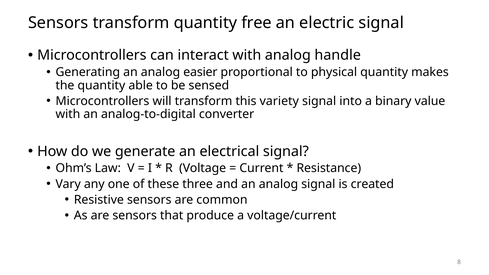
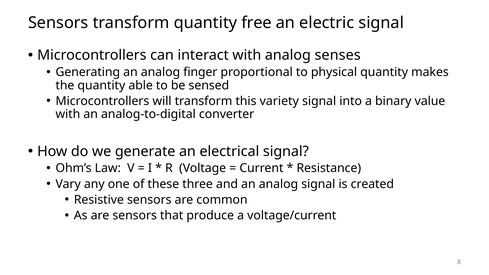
handle: handle -> senses (338, 55)
easier: easier -> finger (200, 72)
